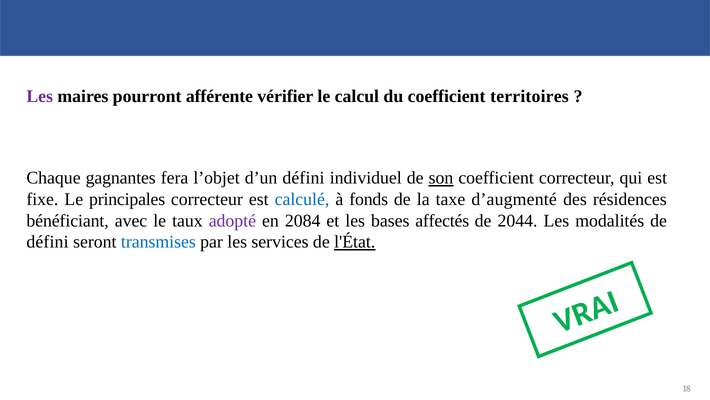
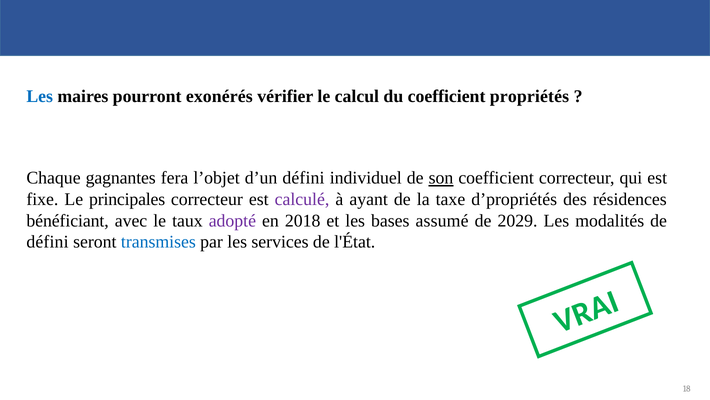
Les colour: purple -> blue (40, 96)
afférente: afférente -> exonérés (219, 96)
territoires: territoires -> propriétés (529, 96)
calculé colour: blue -> purple (302, 199)
fonds: fonds -> ayant (369, 199)
d’augmenté: d’augmenté -> d’propriétés (514, 199)
2084: 2084 -> 2018 (303, 220)
affectés: affectés -> assumé (442, 220)
2044: 2044 -> 2029 (518, 220)
l'État underline: present -> none (355, 242)
